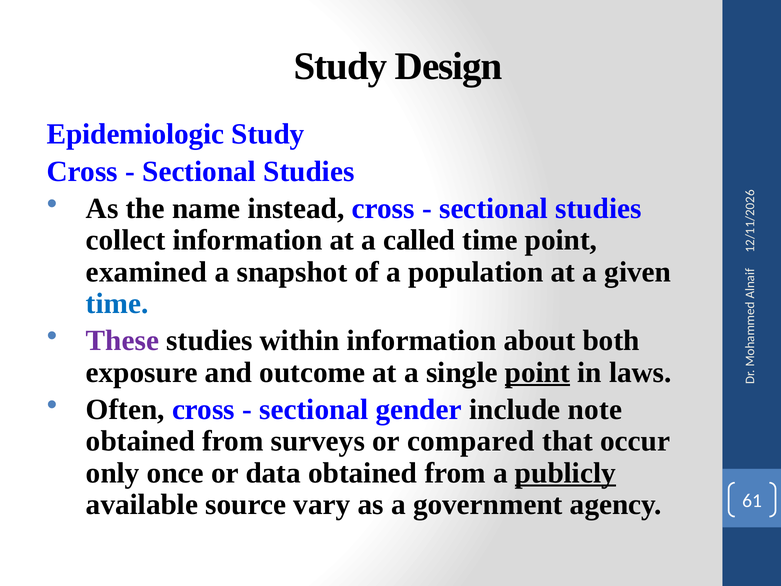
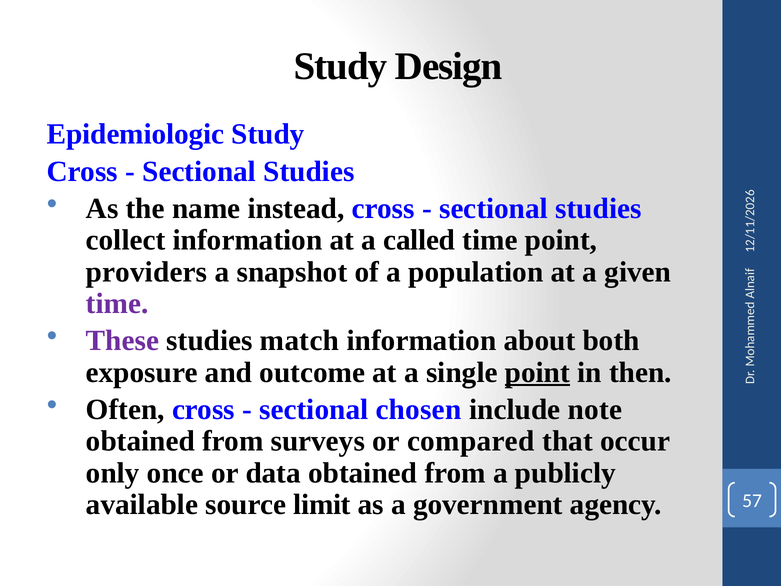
examined: examined -> providers (147, 272)
time colour: blue -> purple (117, 303)
within: within -> match (299, 341)
laws: laws -> then (640, 372)
gender: gender -> chosen (419, 409)
publicly underline: present -> none (565, 473)
vary: vary -> limit (322, 504)
61: 61 -> 57 (752, 501)
